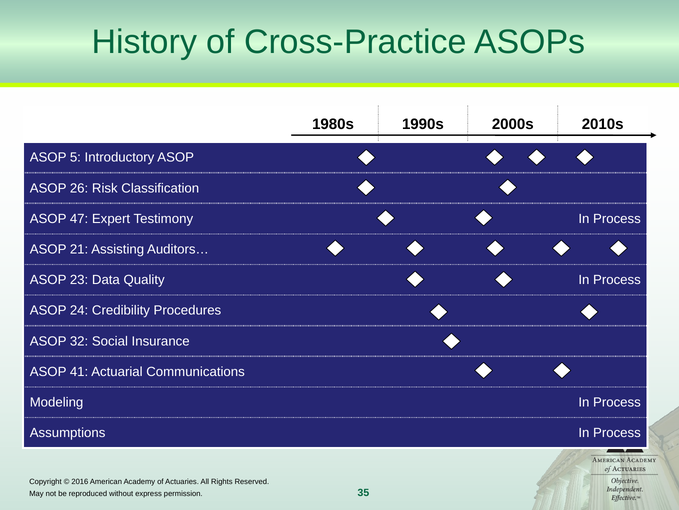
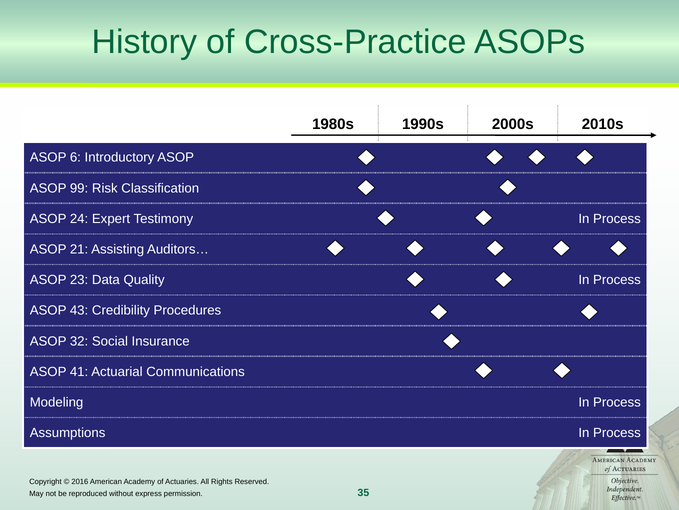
5: 5 -> 6 (75, 157)
26: 26 -> 99 (79, 188)
47: 47 -> 24 (79, 218)
24: 24 -> 43 (79, 310)
